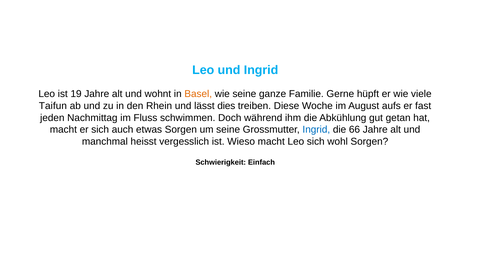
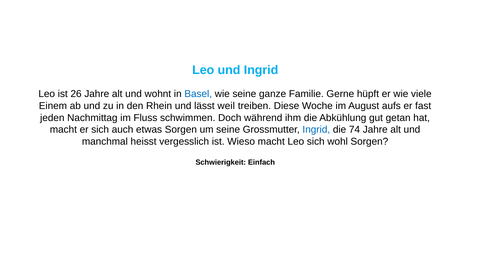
19: 19 -> 26 (76, 94)
Basel colour: orange -> blue (198, 94)
Taifun: Taifun -> Einem (53, 106)
dies: dies -> weil (226, 106)
66: 66 -> 74 (354, 130)
